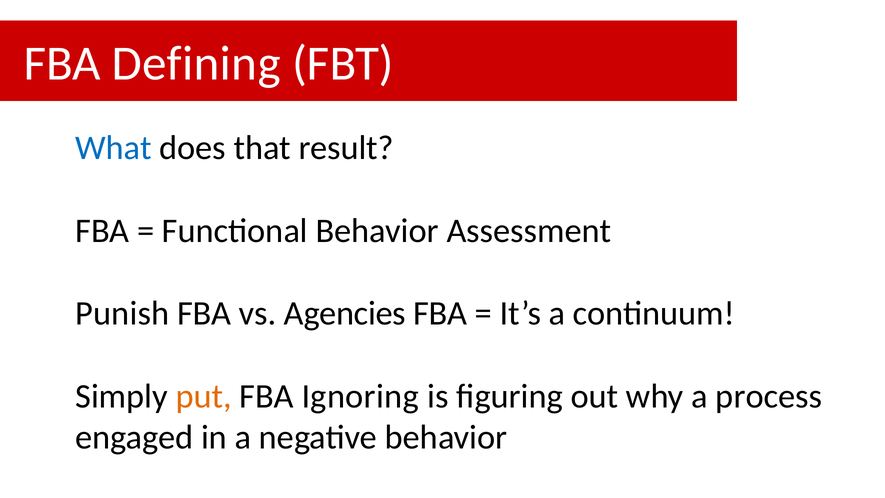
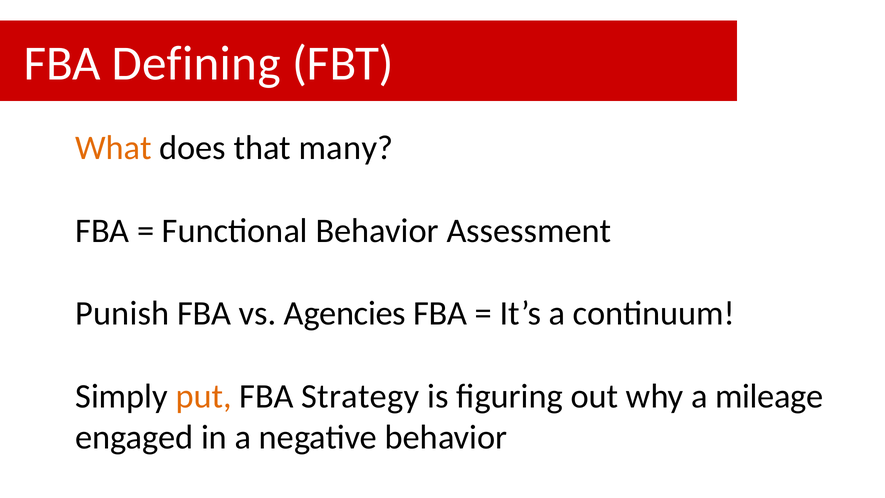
What colour: blue -> orange (113, 148)
result: result -> many (346, 148)
Ignoring: Ignoring -> Strategy (360, 396)
process: process -> mileage (769, 396)
